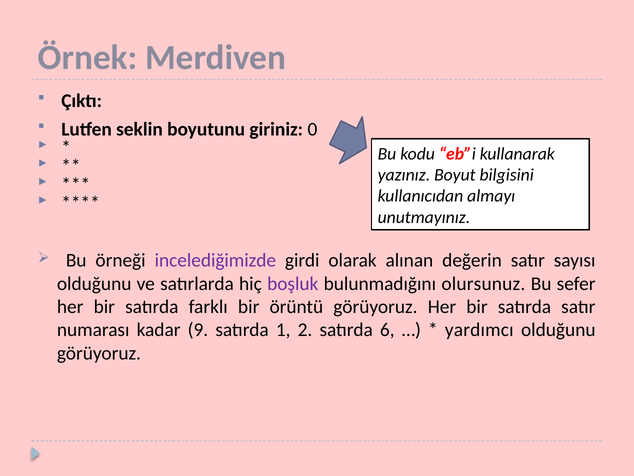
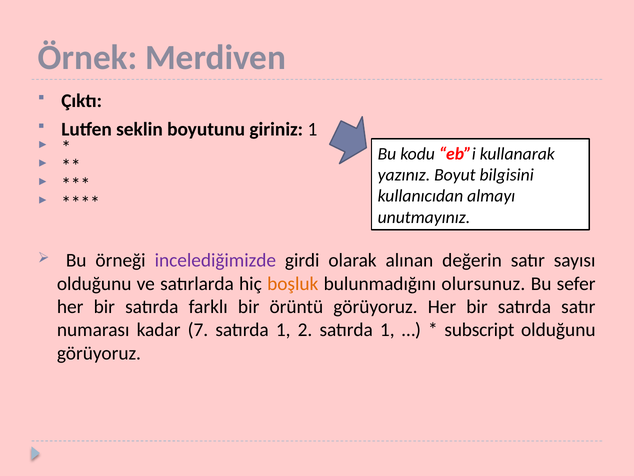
giriniz 0: 0 -> 1 (313, 129)
boşluk colour: purple -> orange (293, 283)
9: 9 -> 7 (198, 330)
2 satırda 6: 6 -> 1 (387, 330)
yardımcı: yardımcı -> subscript (479, 330)
